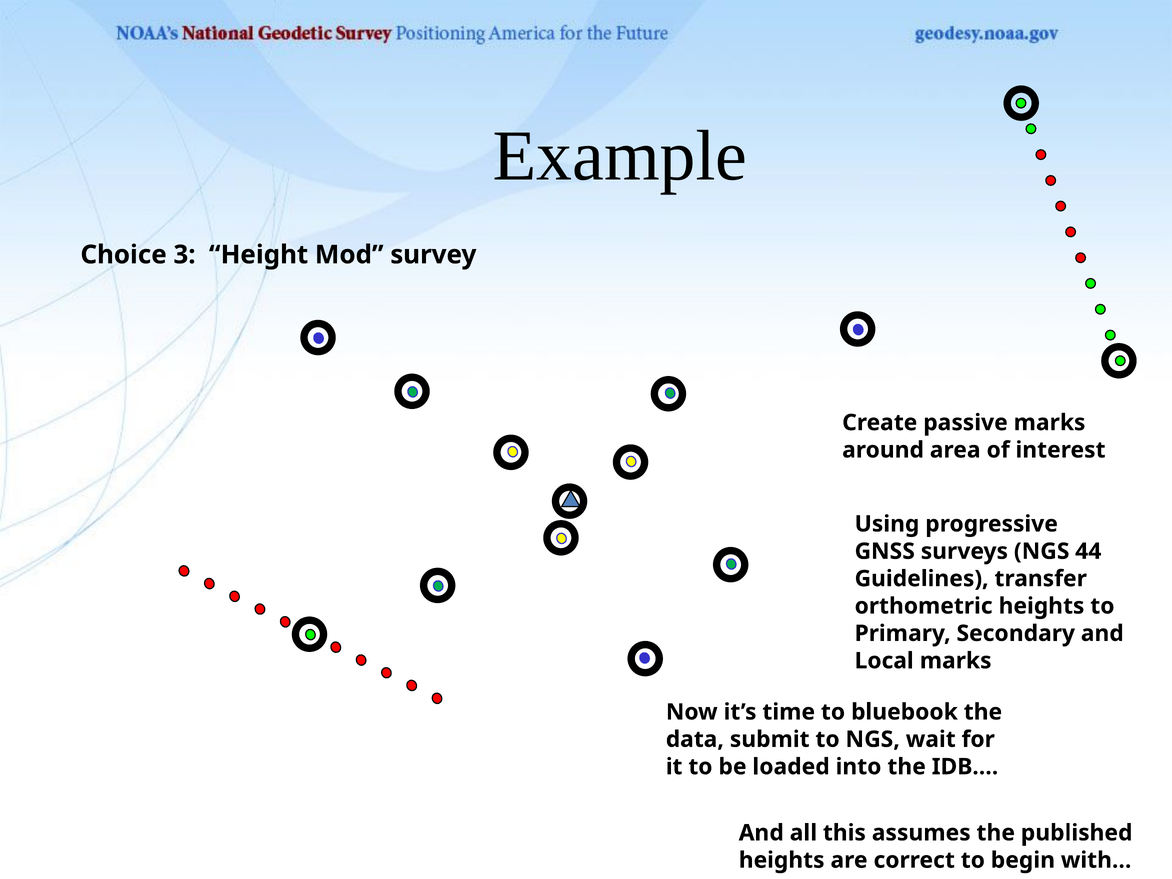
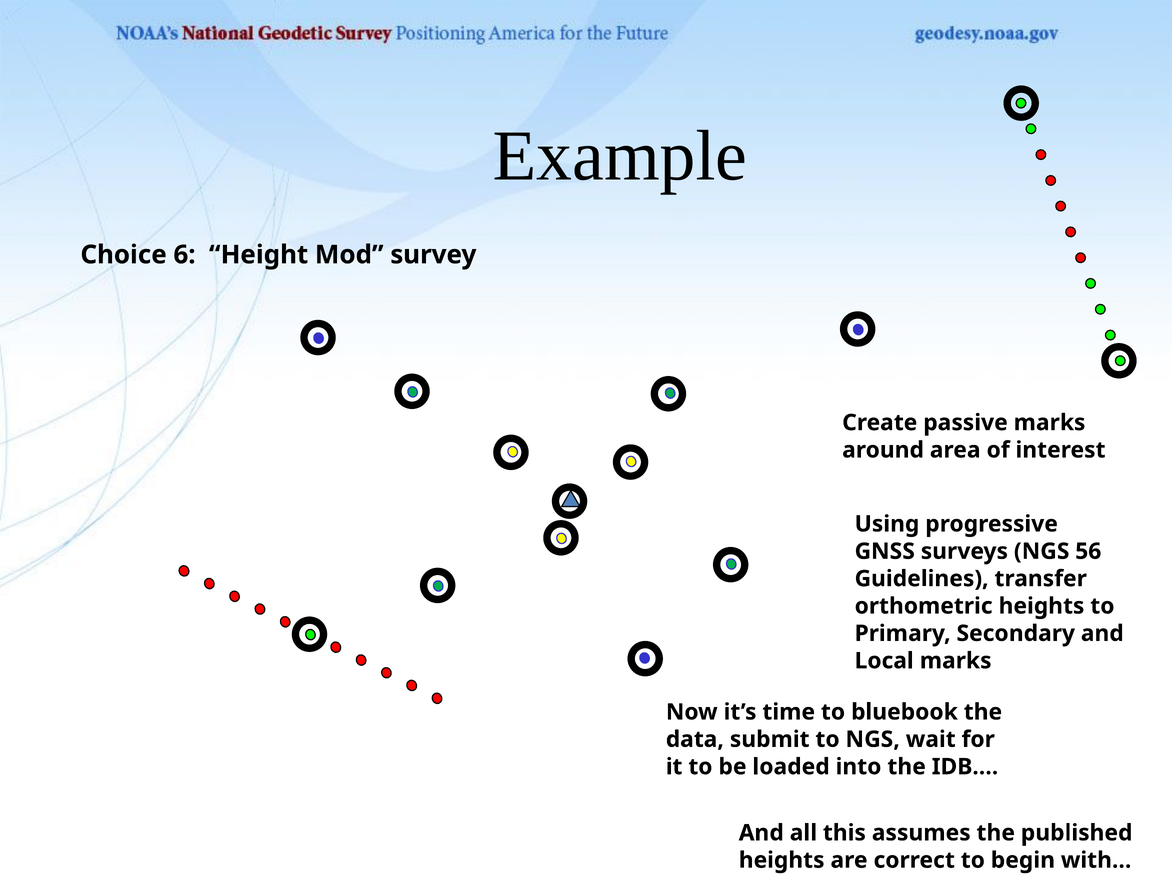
3: 3 -> 6 (185, 255)
44: 44 -> 56 (1088, 551)
